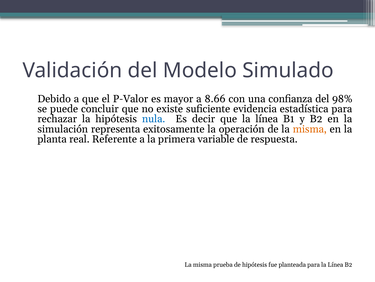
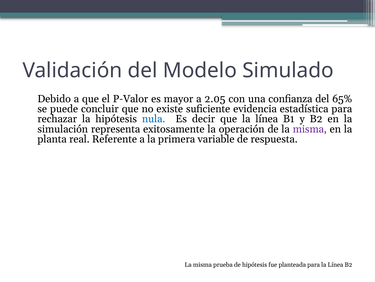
8.66: 8.66 -> 2.05 (215, 99)
98%: 98% -> 65% (342, 99)
misma colour: orange -> purple (310, 129)
